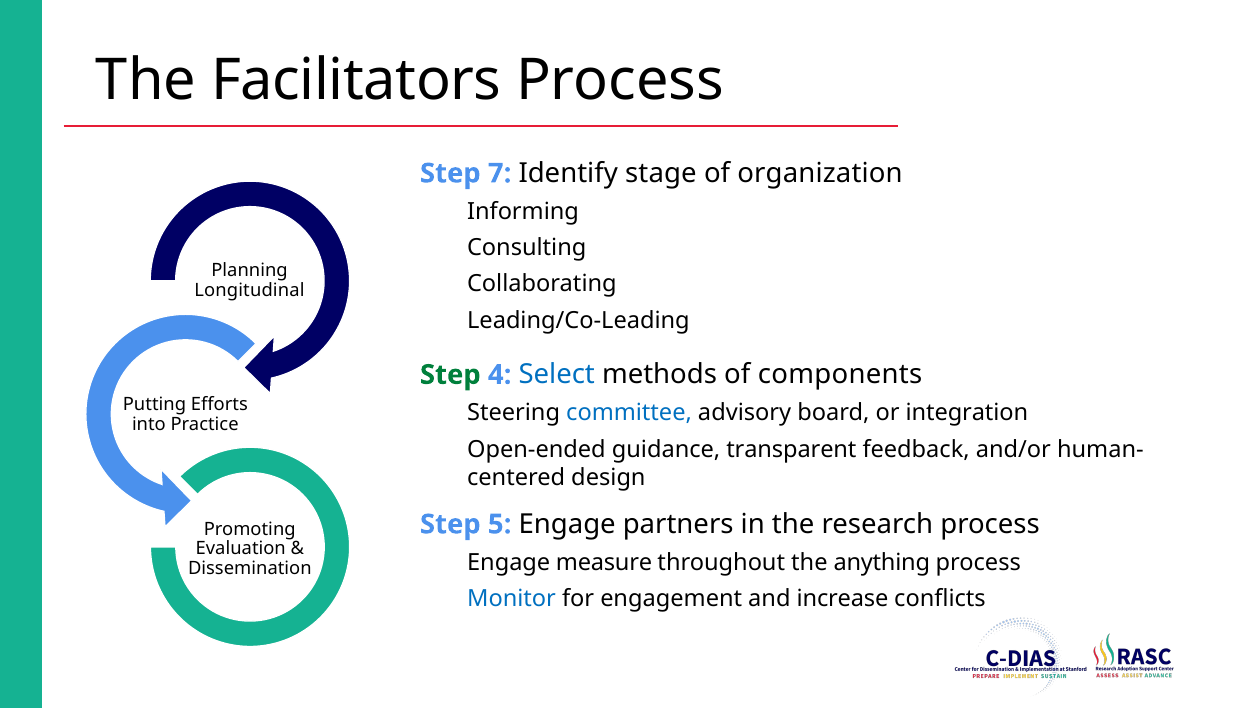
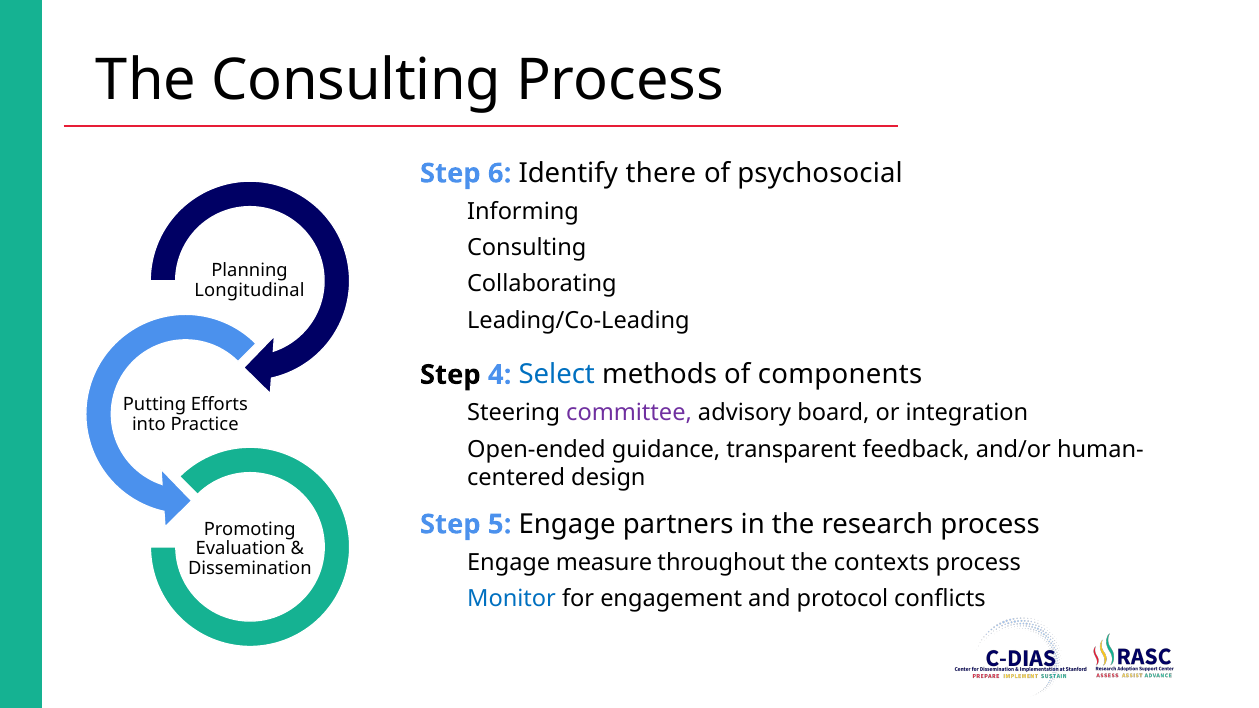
The Facilitators: Facilitators -> Consulting (356, 80)
7: 7 -> 6 (500, 173)
stage: stage -> there (661, 173)
organization: organization -> psychosocial (820, 173)
Step colour: green -> black (450, 375)
committee colour: blue -> purple (629, 413)
anything: anything -> contexts (882, 563)
increase: increase -> protocol (843, 599)
